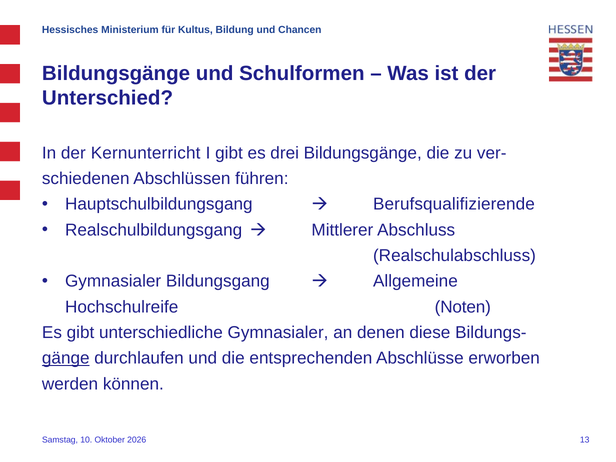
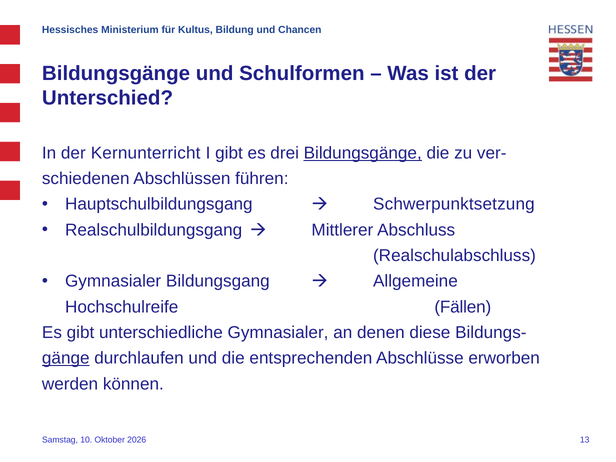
Bildungsgänge underline: none -> present (363, 153)
Berufsqualifizierende: Berufsqualifizierende -> Schwerpunktsetzung (454, 204)
Noten: Noten -> Fällen (463, 307)
